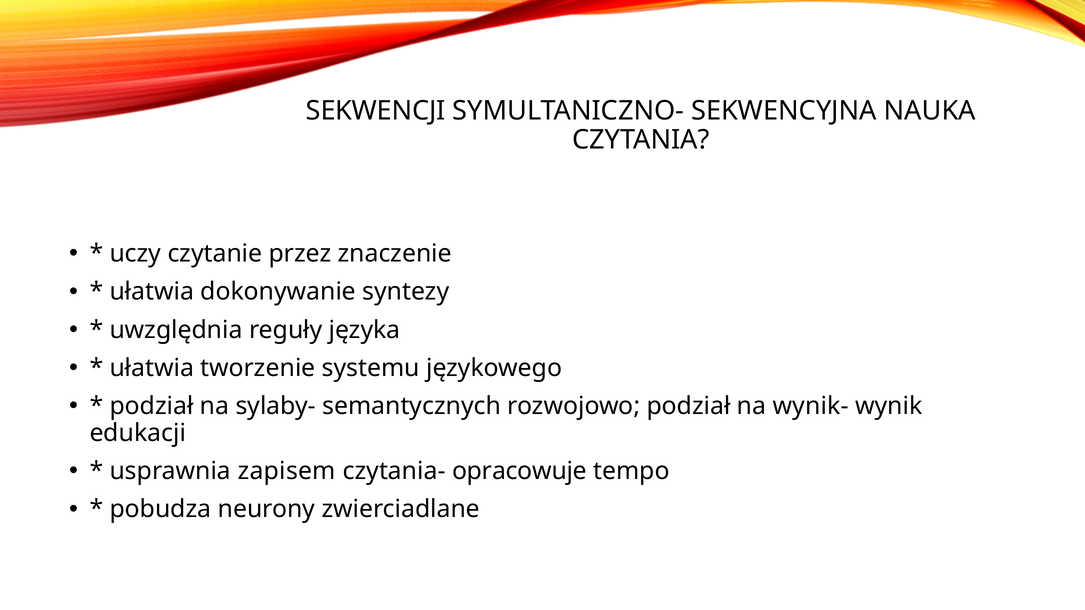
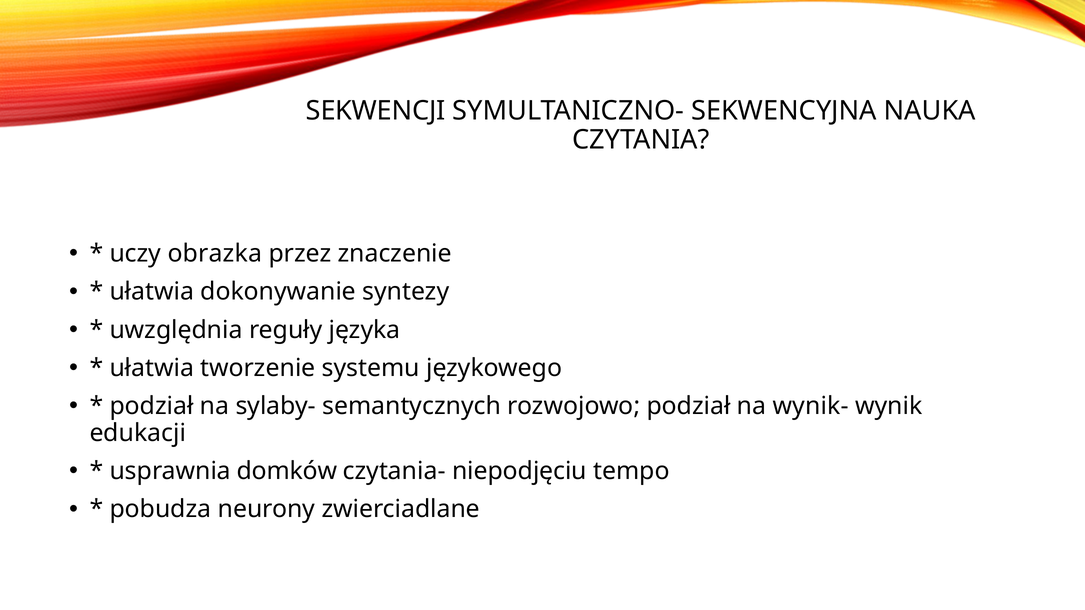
czytanie: czytanie -> obrazka (215, 254)
zapisem: zapisem -> domków (287, 471)
opracowuje: opracowuje -> niepodjęciu (519, 471)
